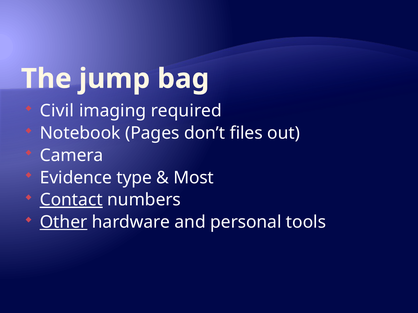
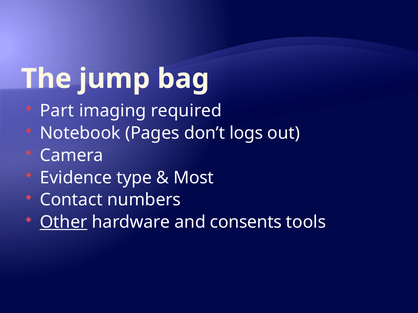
Civil: Civil -> Part (57, 111)
files: files -> logs (246, 133)
Contact underline: present -> none (71, 200)
personal: personal -> consents (246, 222)
